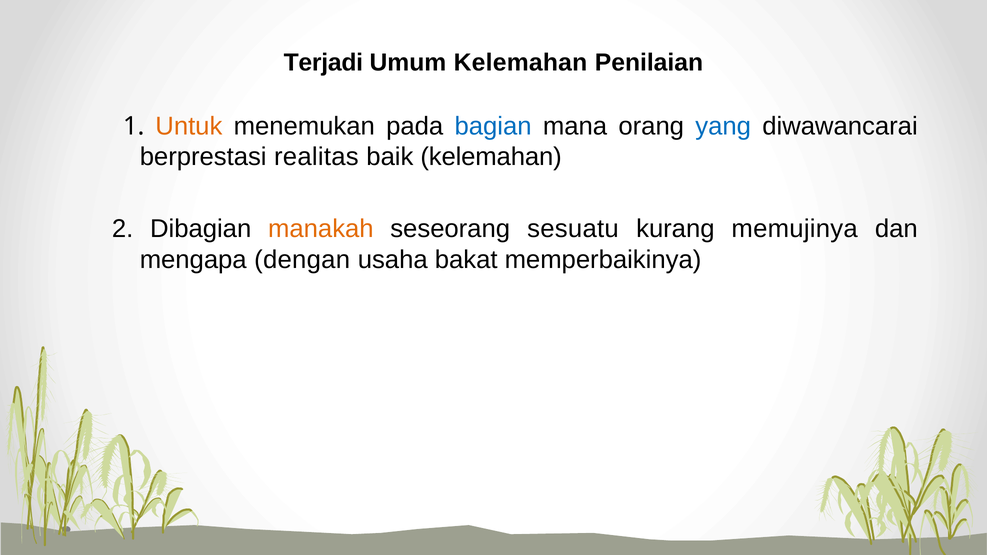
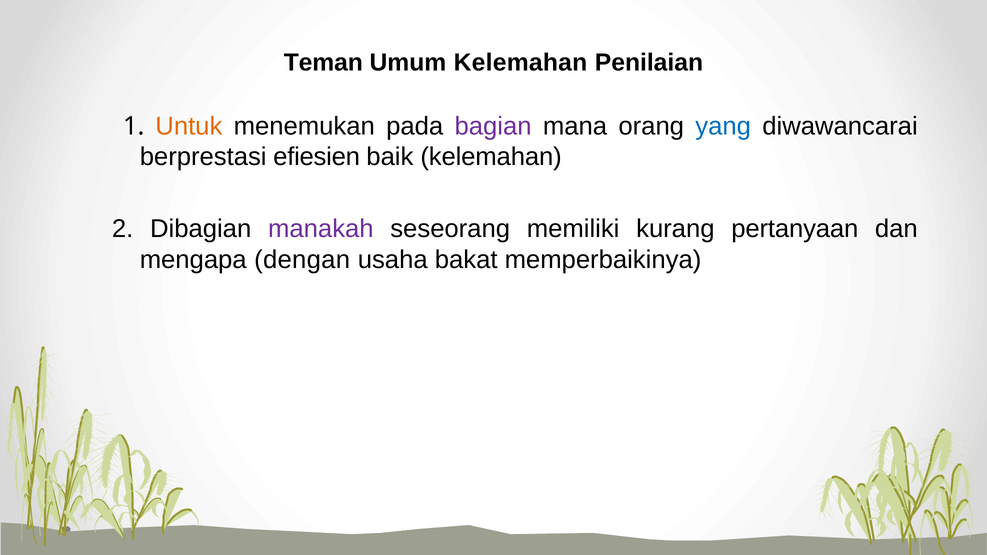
Terjadi: Terjadi -> Teman (323, 63)
bagian colour: blue -> purple (493, 126)
realitas: realitas -> efiesien (317, 157)
manakah colour: orange -> purple (321, 229)
sesuatu: sesuatu -> memiliki (573, 229)
memujinya: memujinya -> pertanyaan (795, 229)
